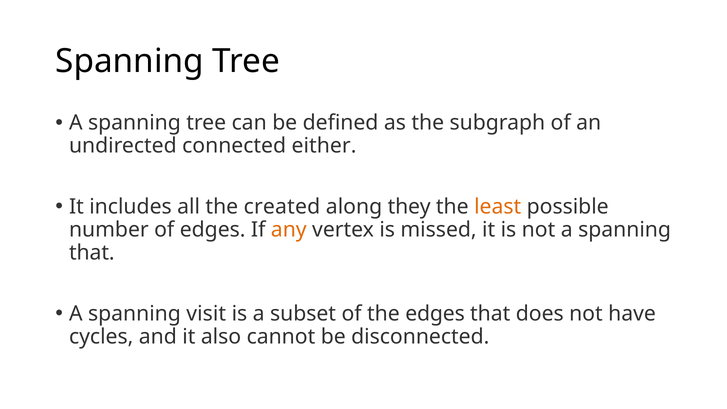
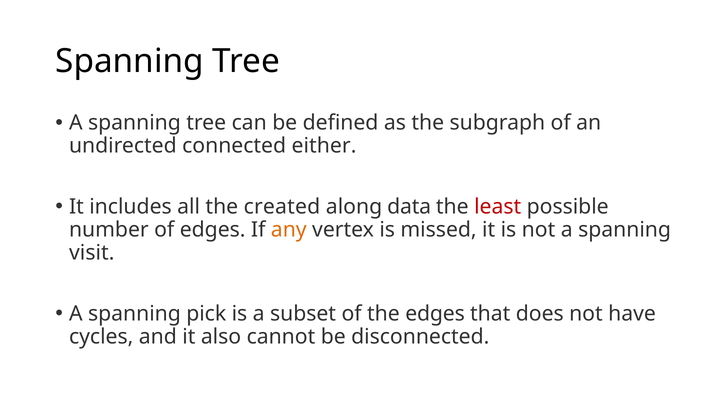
they: they -> data (409, 207)
least colour: orange -> red (498, 207)
that: that -> visit (92, 253)
visit: visit -> pick (206, 314)
